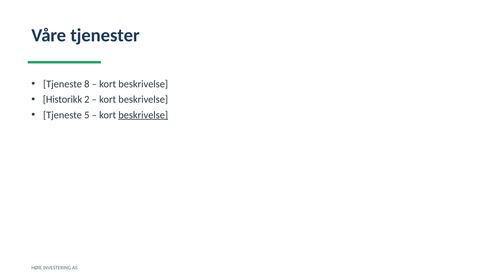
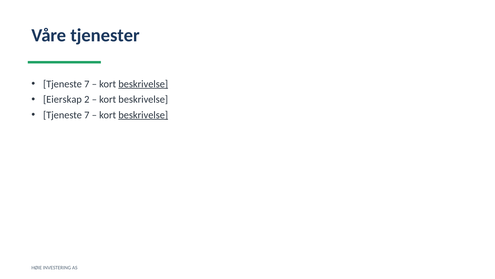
8: 8 -> 7 (87, 84)
beskrivelse underline: none -> present (143, 84)
Historikk: Historikk -> Eierskap (62, 99)
5: 5 -> 7 (87, 115)
